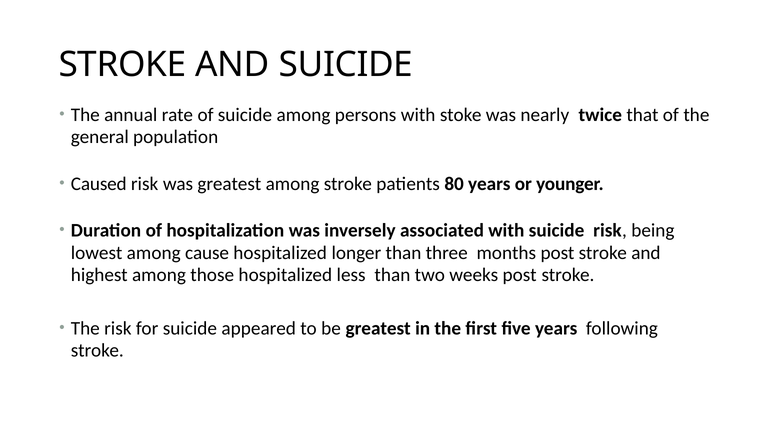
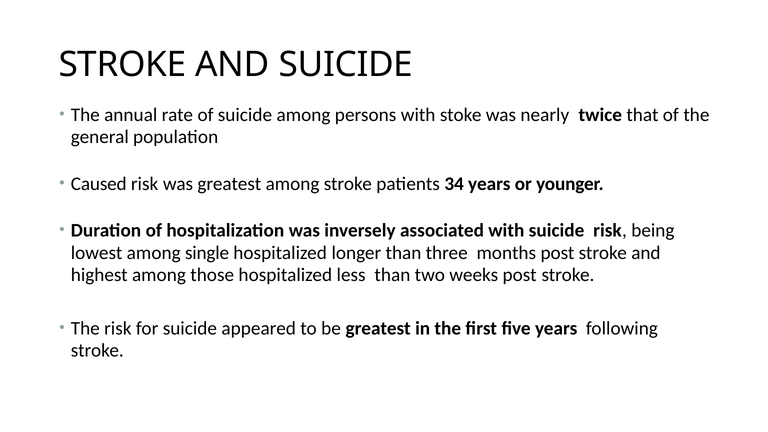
80: 80 -> 34 (454, 184)
cause: cause -> single (207, 253)
